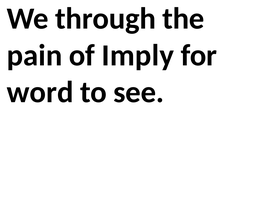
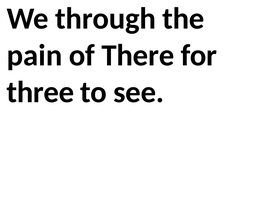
Imply: Imply -> There (138, 55)
word: word -> three (40, 92)
